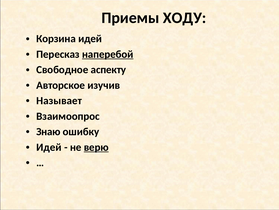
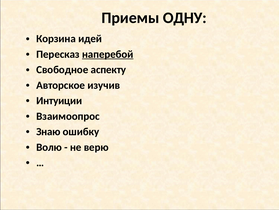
ХОДУ: ХОДУ -> ОДНУ (185, 18)
Называет: Называет -> Интуиции (59, 100)
Идей: Идей -> Волю (49, 147)
верю underline: present -> none (96, 147)
